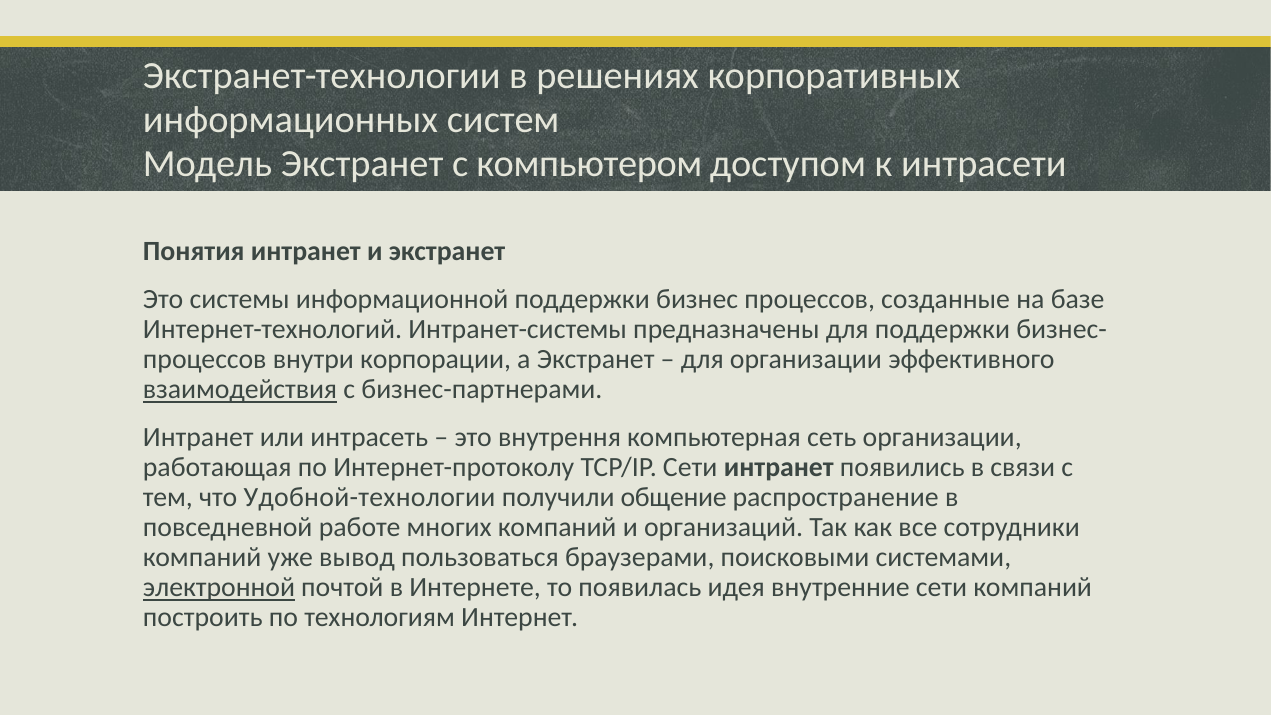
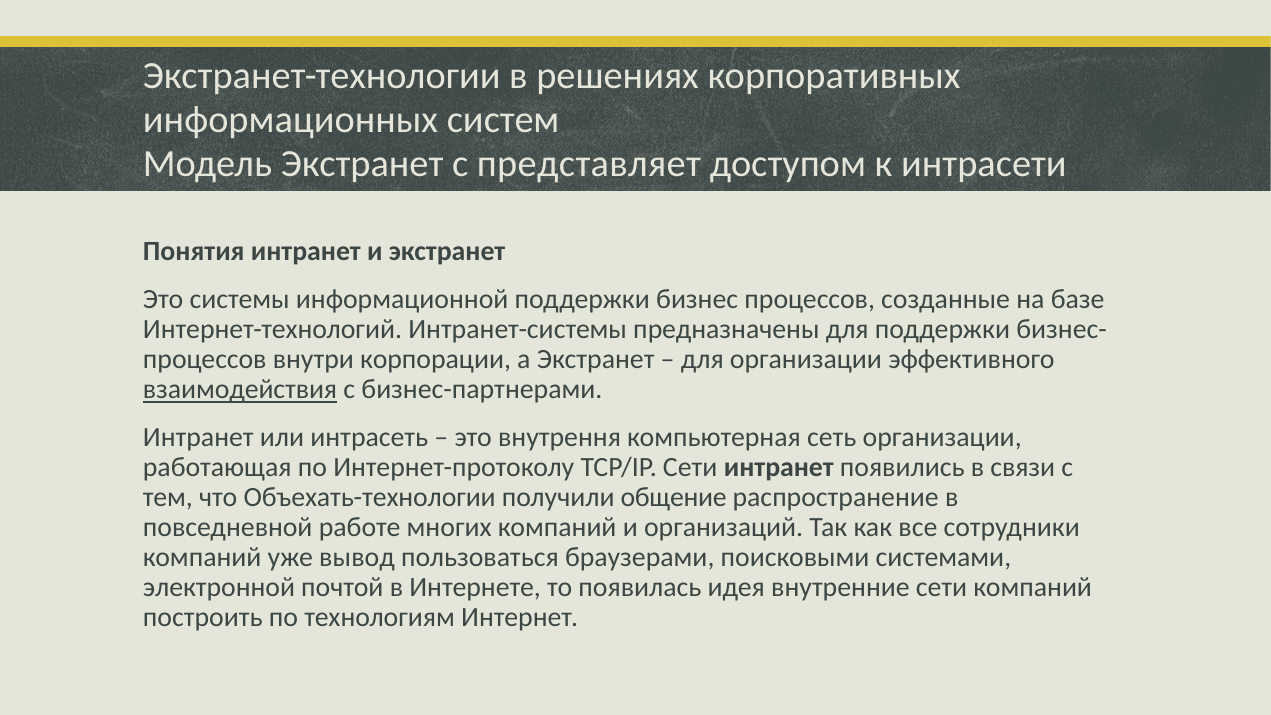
компьютером: компьютером -> представляет (589, 164)
Удобной-технологии: Удобной-технологии -> Объехать-технологии (370, 498)
электронной underline: present -> none (219, 588)
